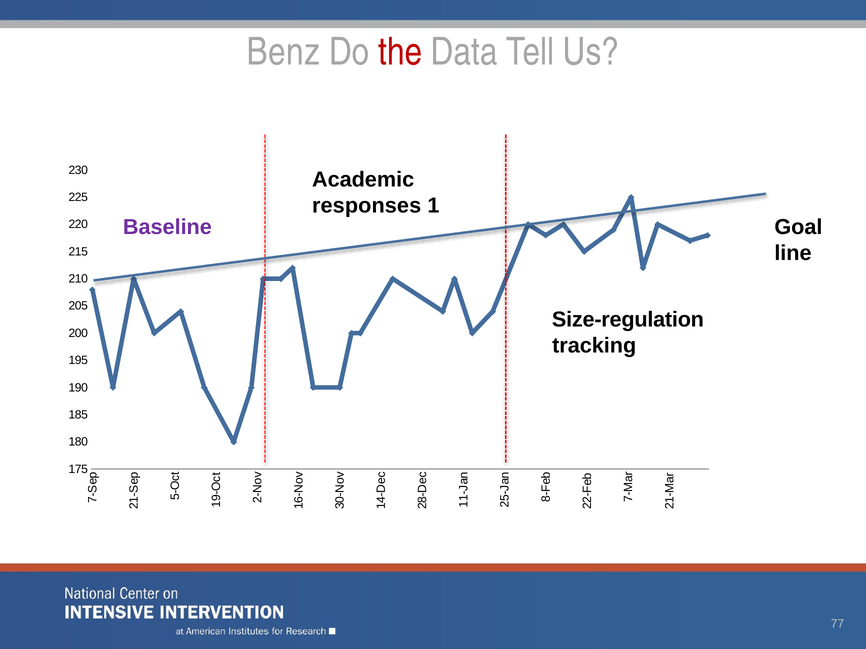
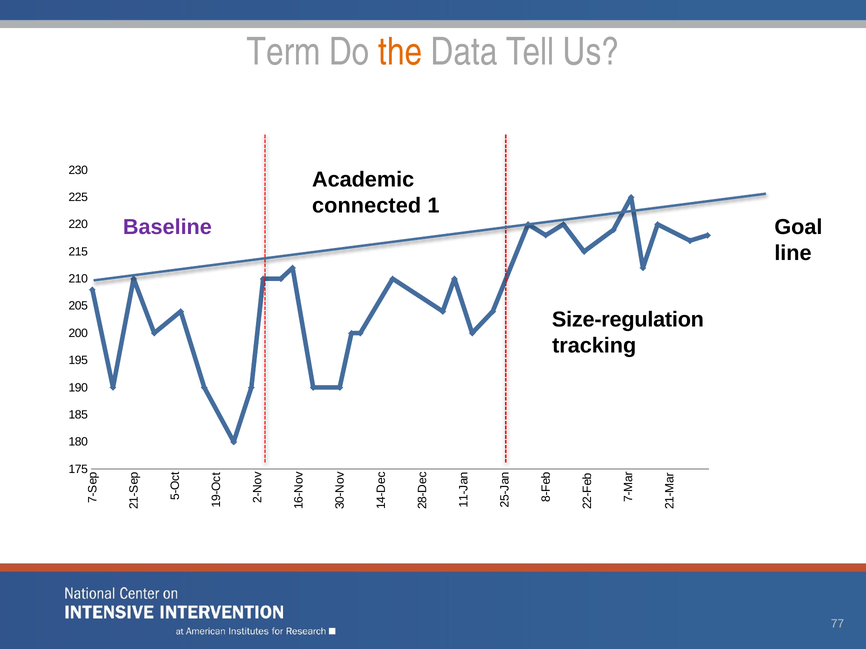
Benz: Benz -> Term (284, 52)
the colour: red -> orange (400, 52)
responses: responses -> connected (367, 206)
